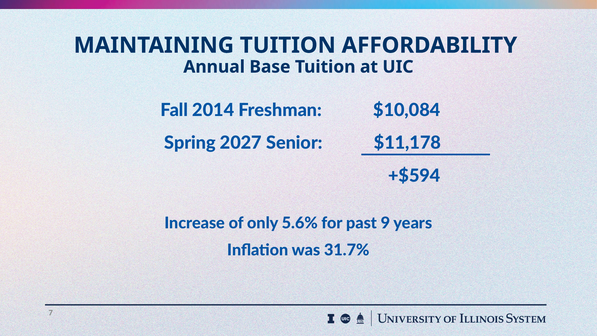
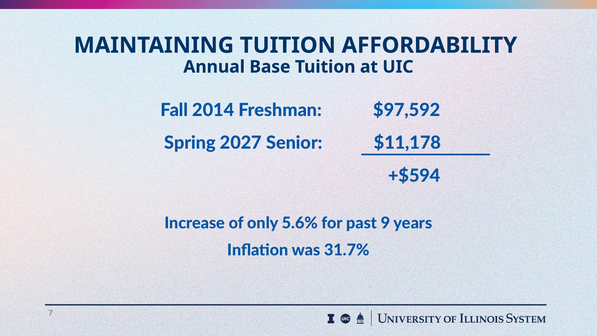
$10,084: $10,084 -> $97,592 (407, 110)
